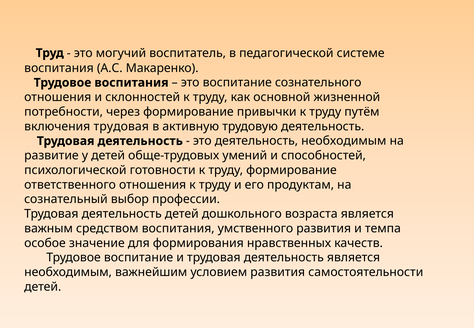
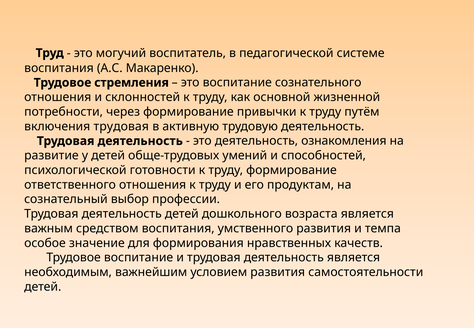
Трудовое воспитания: воспитания -> стремления (132, 83)
деятельность необходимым: необходимым -> ознакомления (344, 141)
